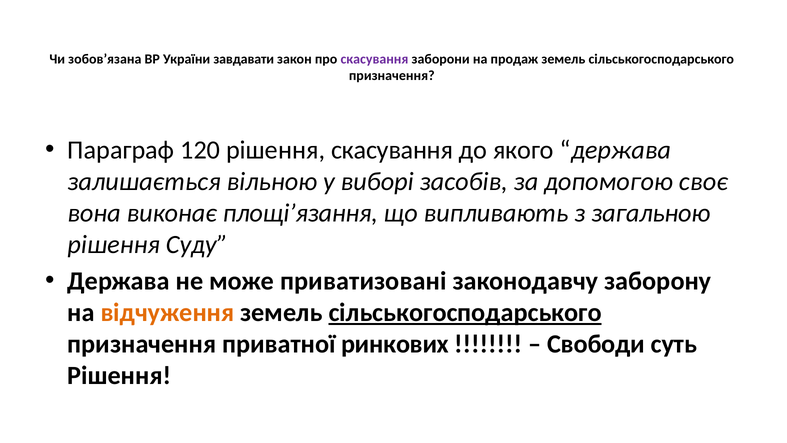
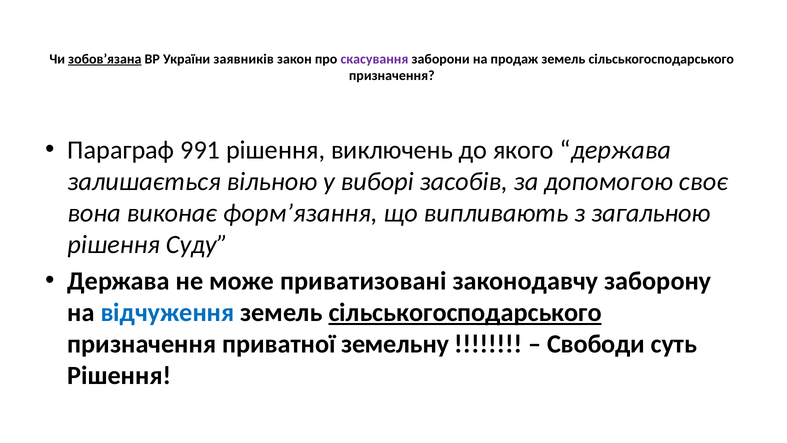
зобов’язана underline: none -> present (105, 59)
завдавати: завдавати -> заявників (244, 59)
120: 120 -> 991 (200, 150)
рішення скасування: скасування -> виключень (392, 150)
площі’язання: площі’язання -> форм’язання (300, 213)
відчуження colour: orange -> blue (167, 312)
ринкових: ринкових -> земельну (395, 344)
